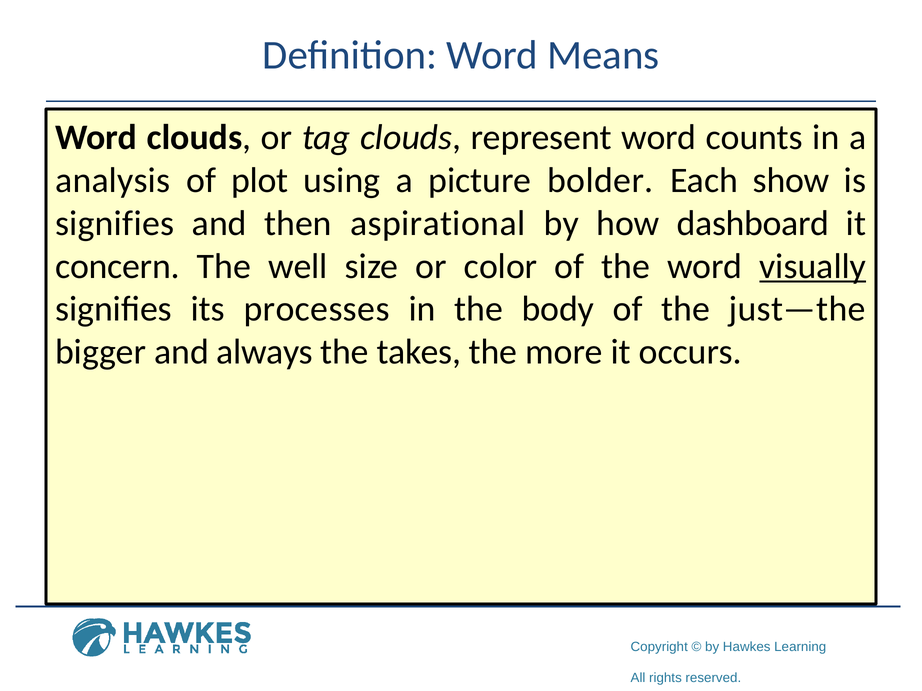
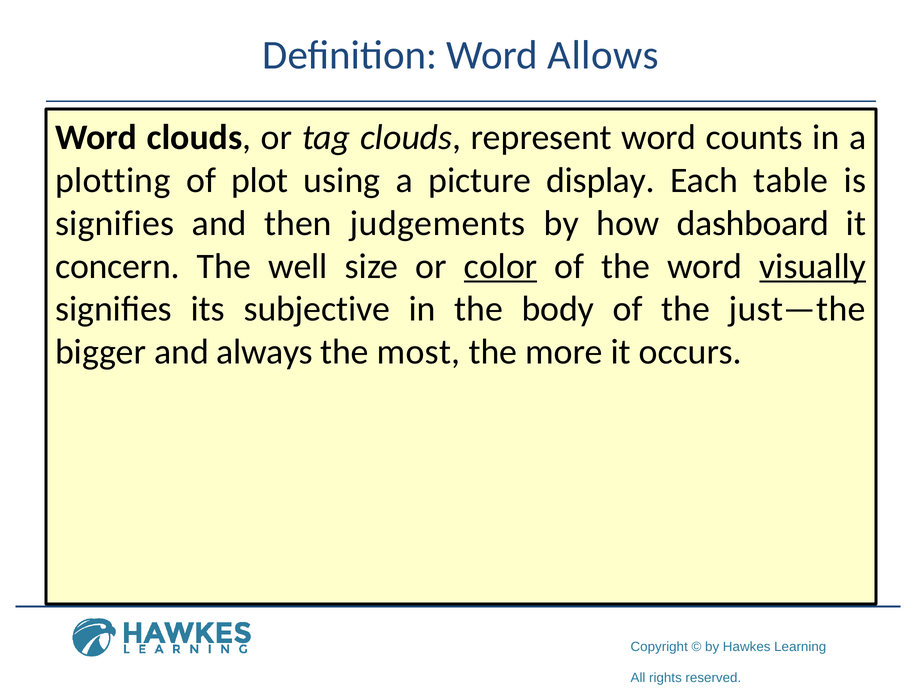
Means: Means -> Allows (603, 55)
analysis: analysis -> plotting (113, 181)
bolder: bolder -> display (601, 181)
show: show -> table (791, 181)
aspirational: aspirational -> judgements (438, 223)
color underline: none -> present (501, 266)
processes: processes -> subjective (317, 309)
takes: takes -> most (419, 352)
